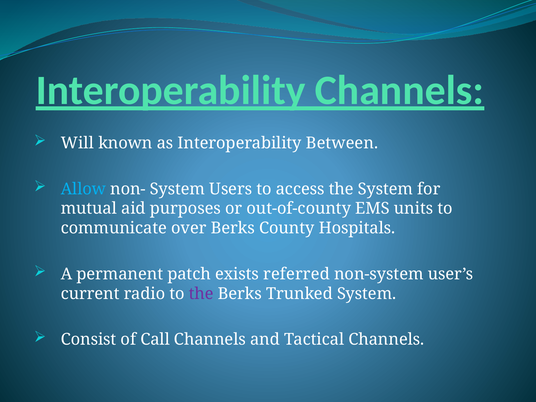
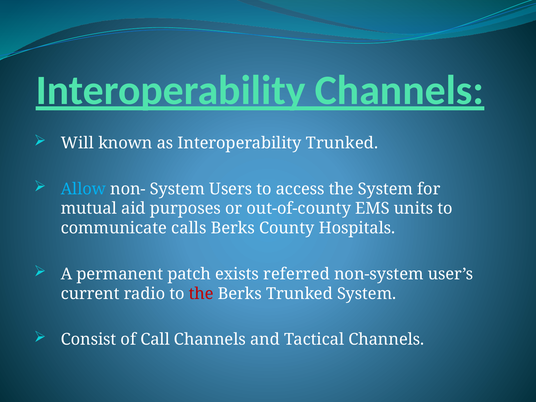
Interoperability Between: Between -> Trunked (342, 143)
over: over -> calls (189, 228)
the colour: purple -> red (201, 294)
